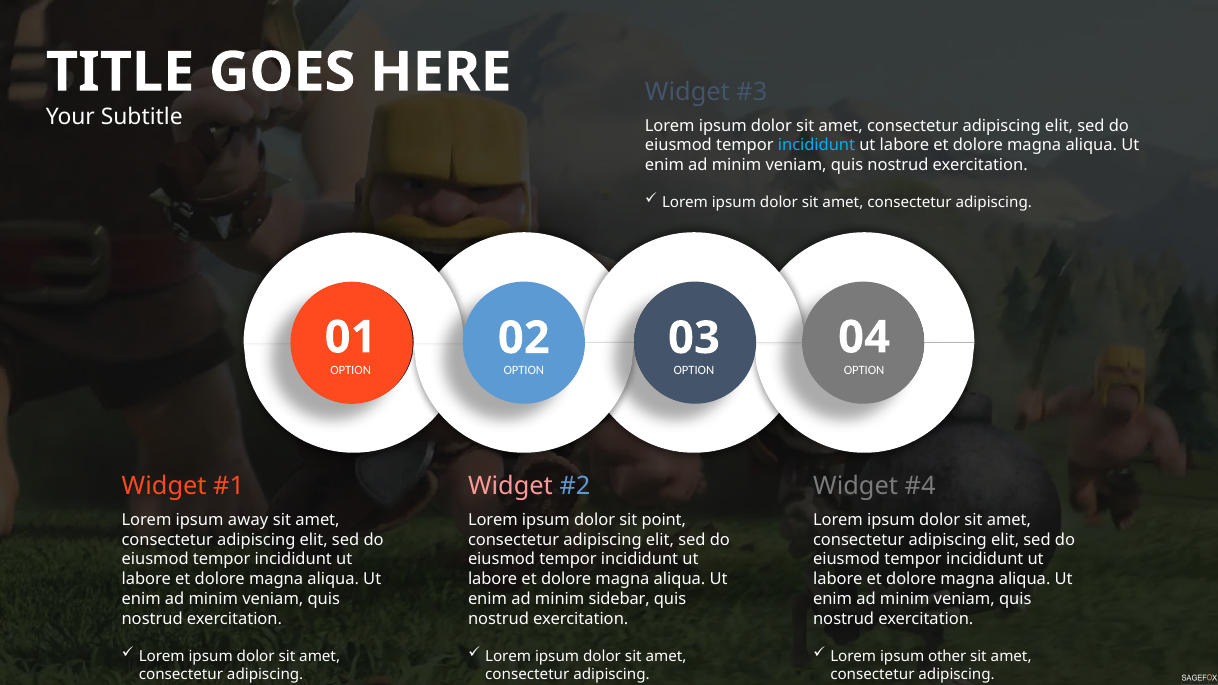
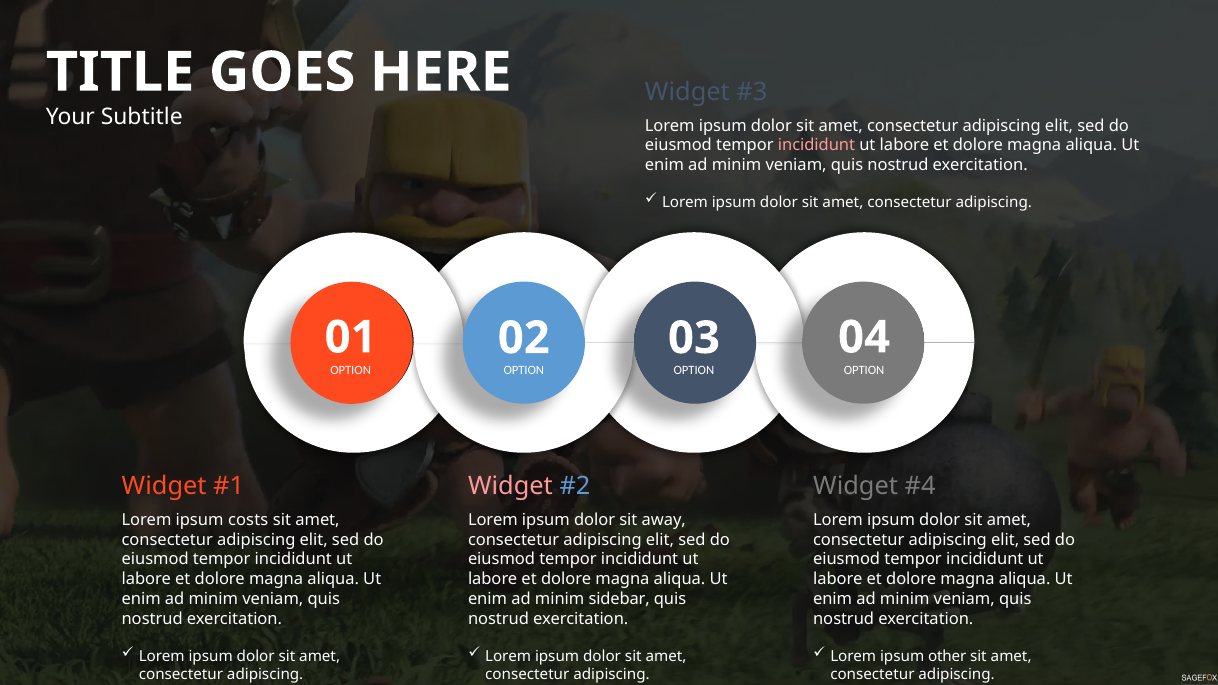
incididunt colour: light blue -> pink (816, 145)
away: away -> costs (248, 520)
point: point -> away (664, 520)
